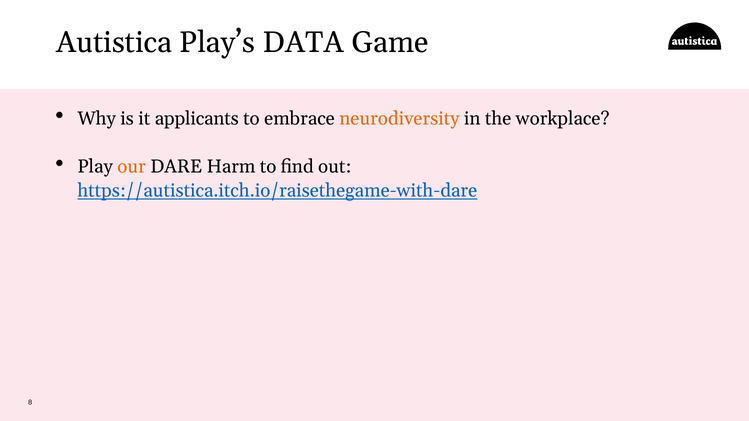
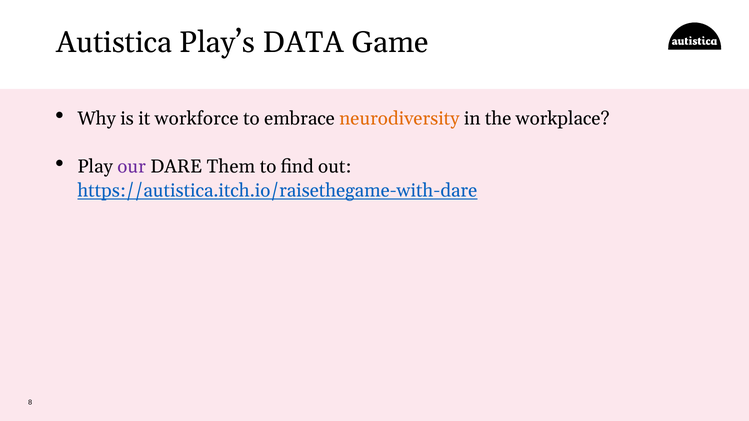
applicants: applicants -> workforce (197, 119)
our colour: orange -> purple (132, 167)
Harm: Harm -> Them (231, 167)
